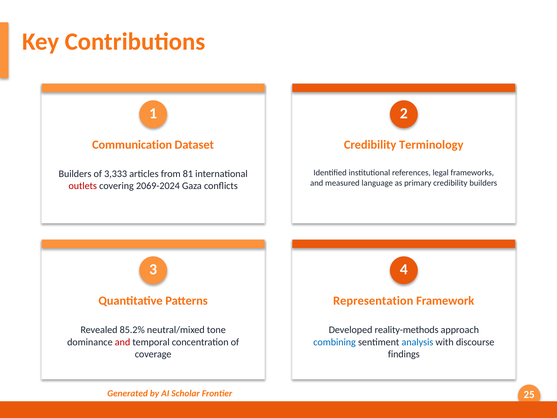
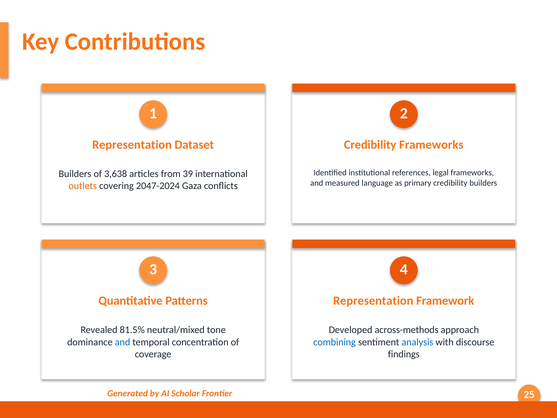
Communication: Communication -> Representation (132, 145)
Credibility Terminology: Terminology -> Frameworks (431, 145)
3,333: 3,333 -> 3,638 (116, 174)
81: 81 -> 39 (188, 174)
outlets colour: red -> orange (83, 186)
2069-2024: 2069-2024 -> 2047-2024 (158, 186)
85.2%: 85.2% -> 81.5% (132, 330)
reality-methods: reality-methods -> across-methods (407, 330)
and colour: red -> blue (123, 342)
